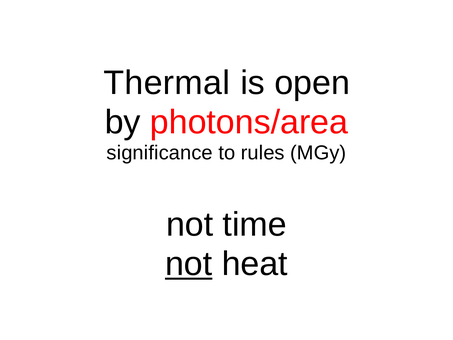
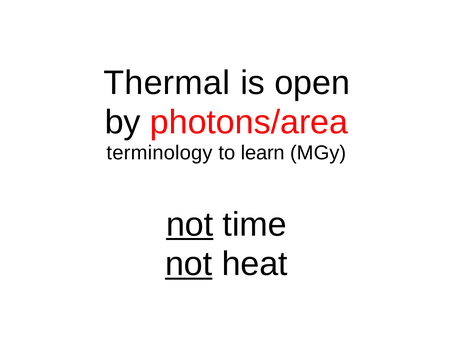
significance: significance -> terminology (160, 153)
rules: rules -> learn (263, 153)
not underline: none -> present (190, 224)
